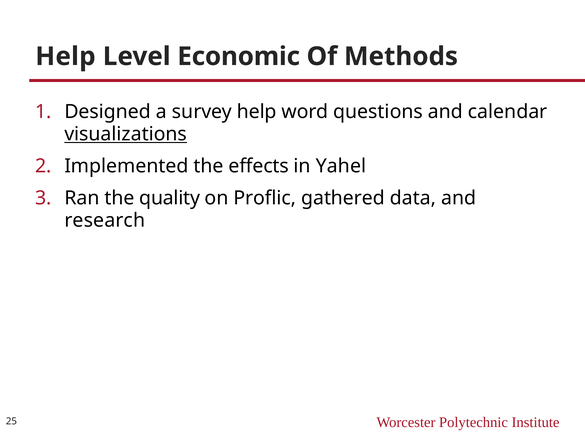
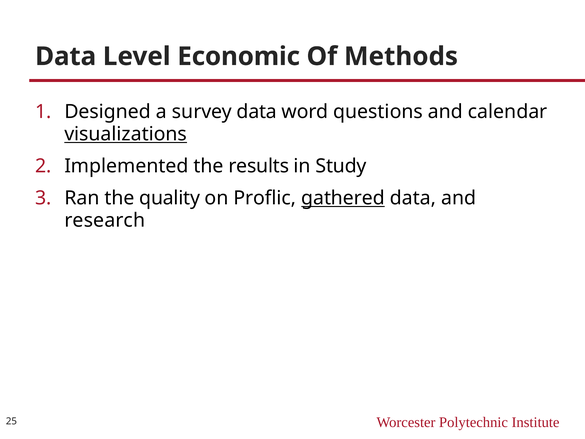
Help: Help -> Data (66, 56)
survey help: help -> data (257, 112)
effects: effects -> results (259, 166)
Yahel: Yahel -> Study (341, 166)
gathered underline: none -> present (343, 198)
